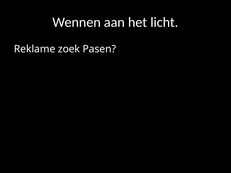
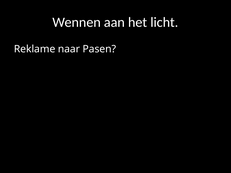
zoek: zoek -> naar (69, 49)
